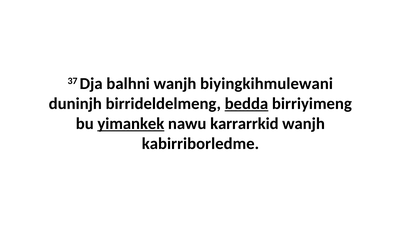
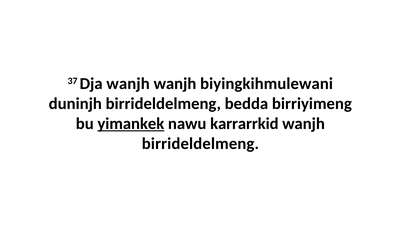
Dja balhni: balhni -> wanjh (128, 84)
bedda underline: present -> none (246, 104)
kabirriborledme: kabirriborledme -> birrideldelmeng (200, 144)
